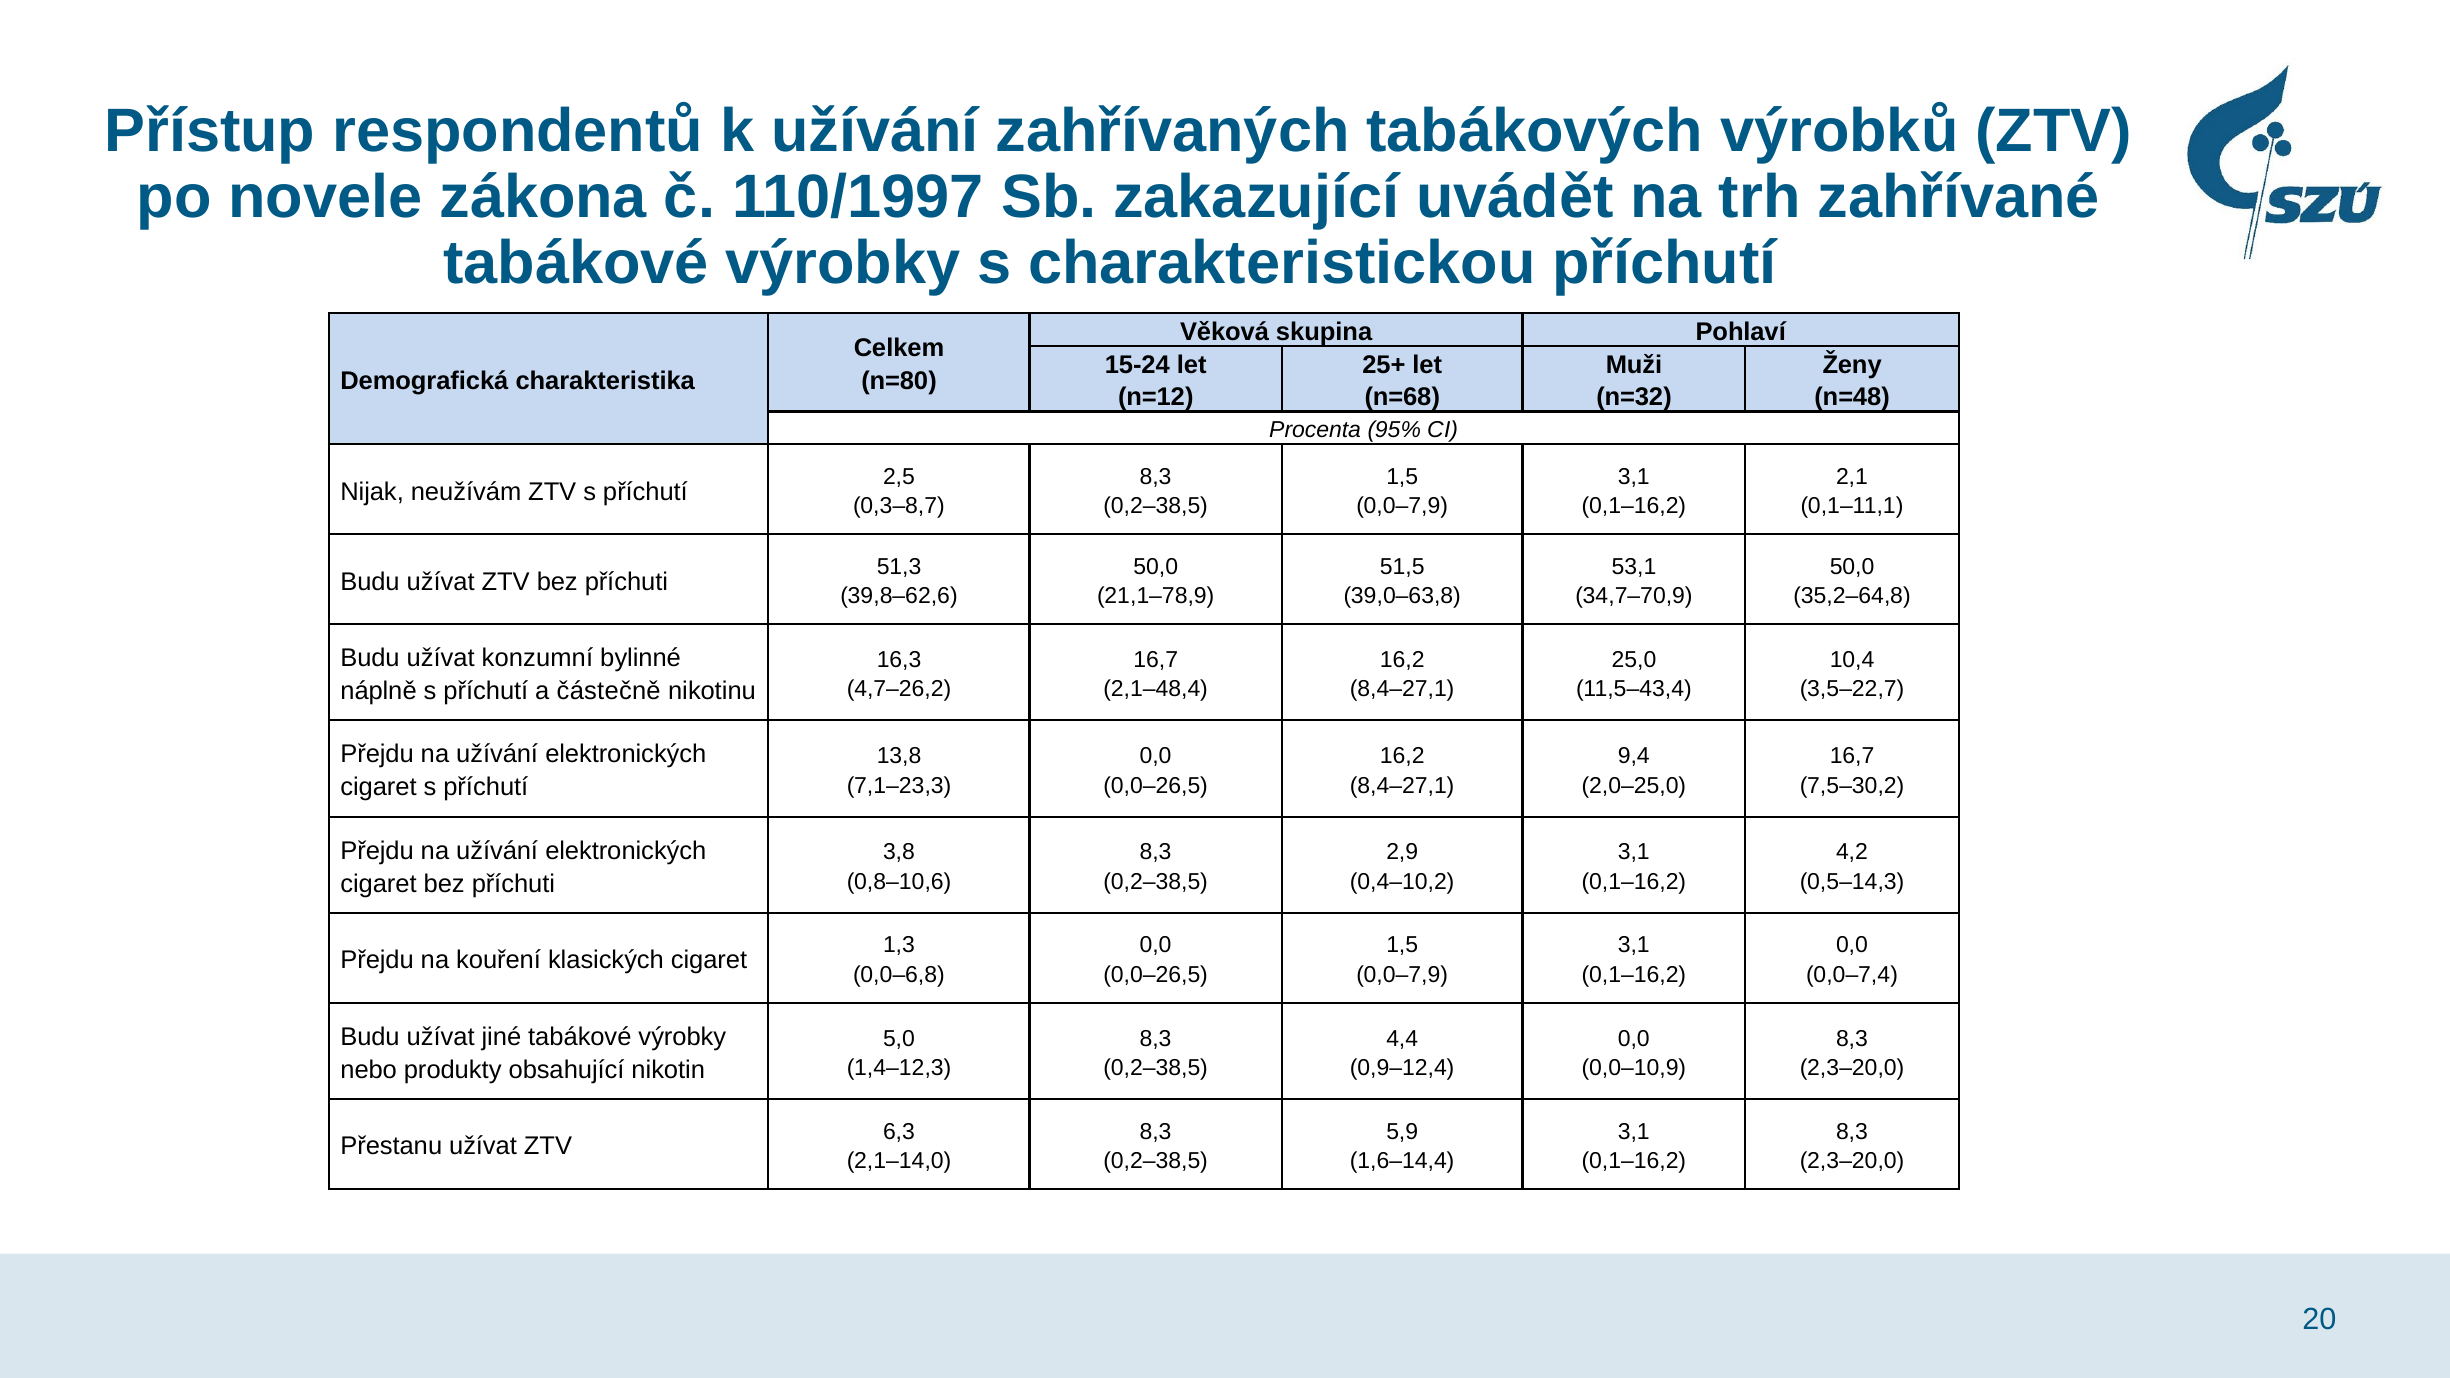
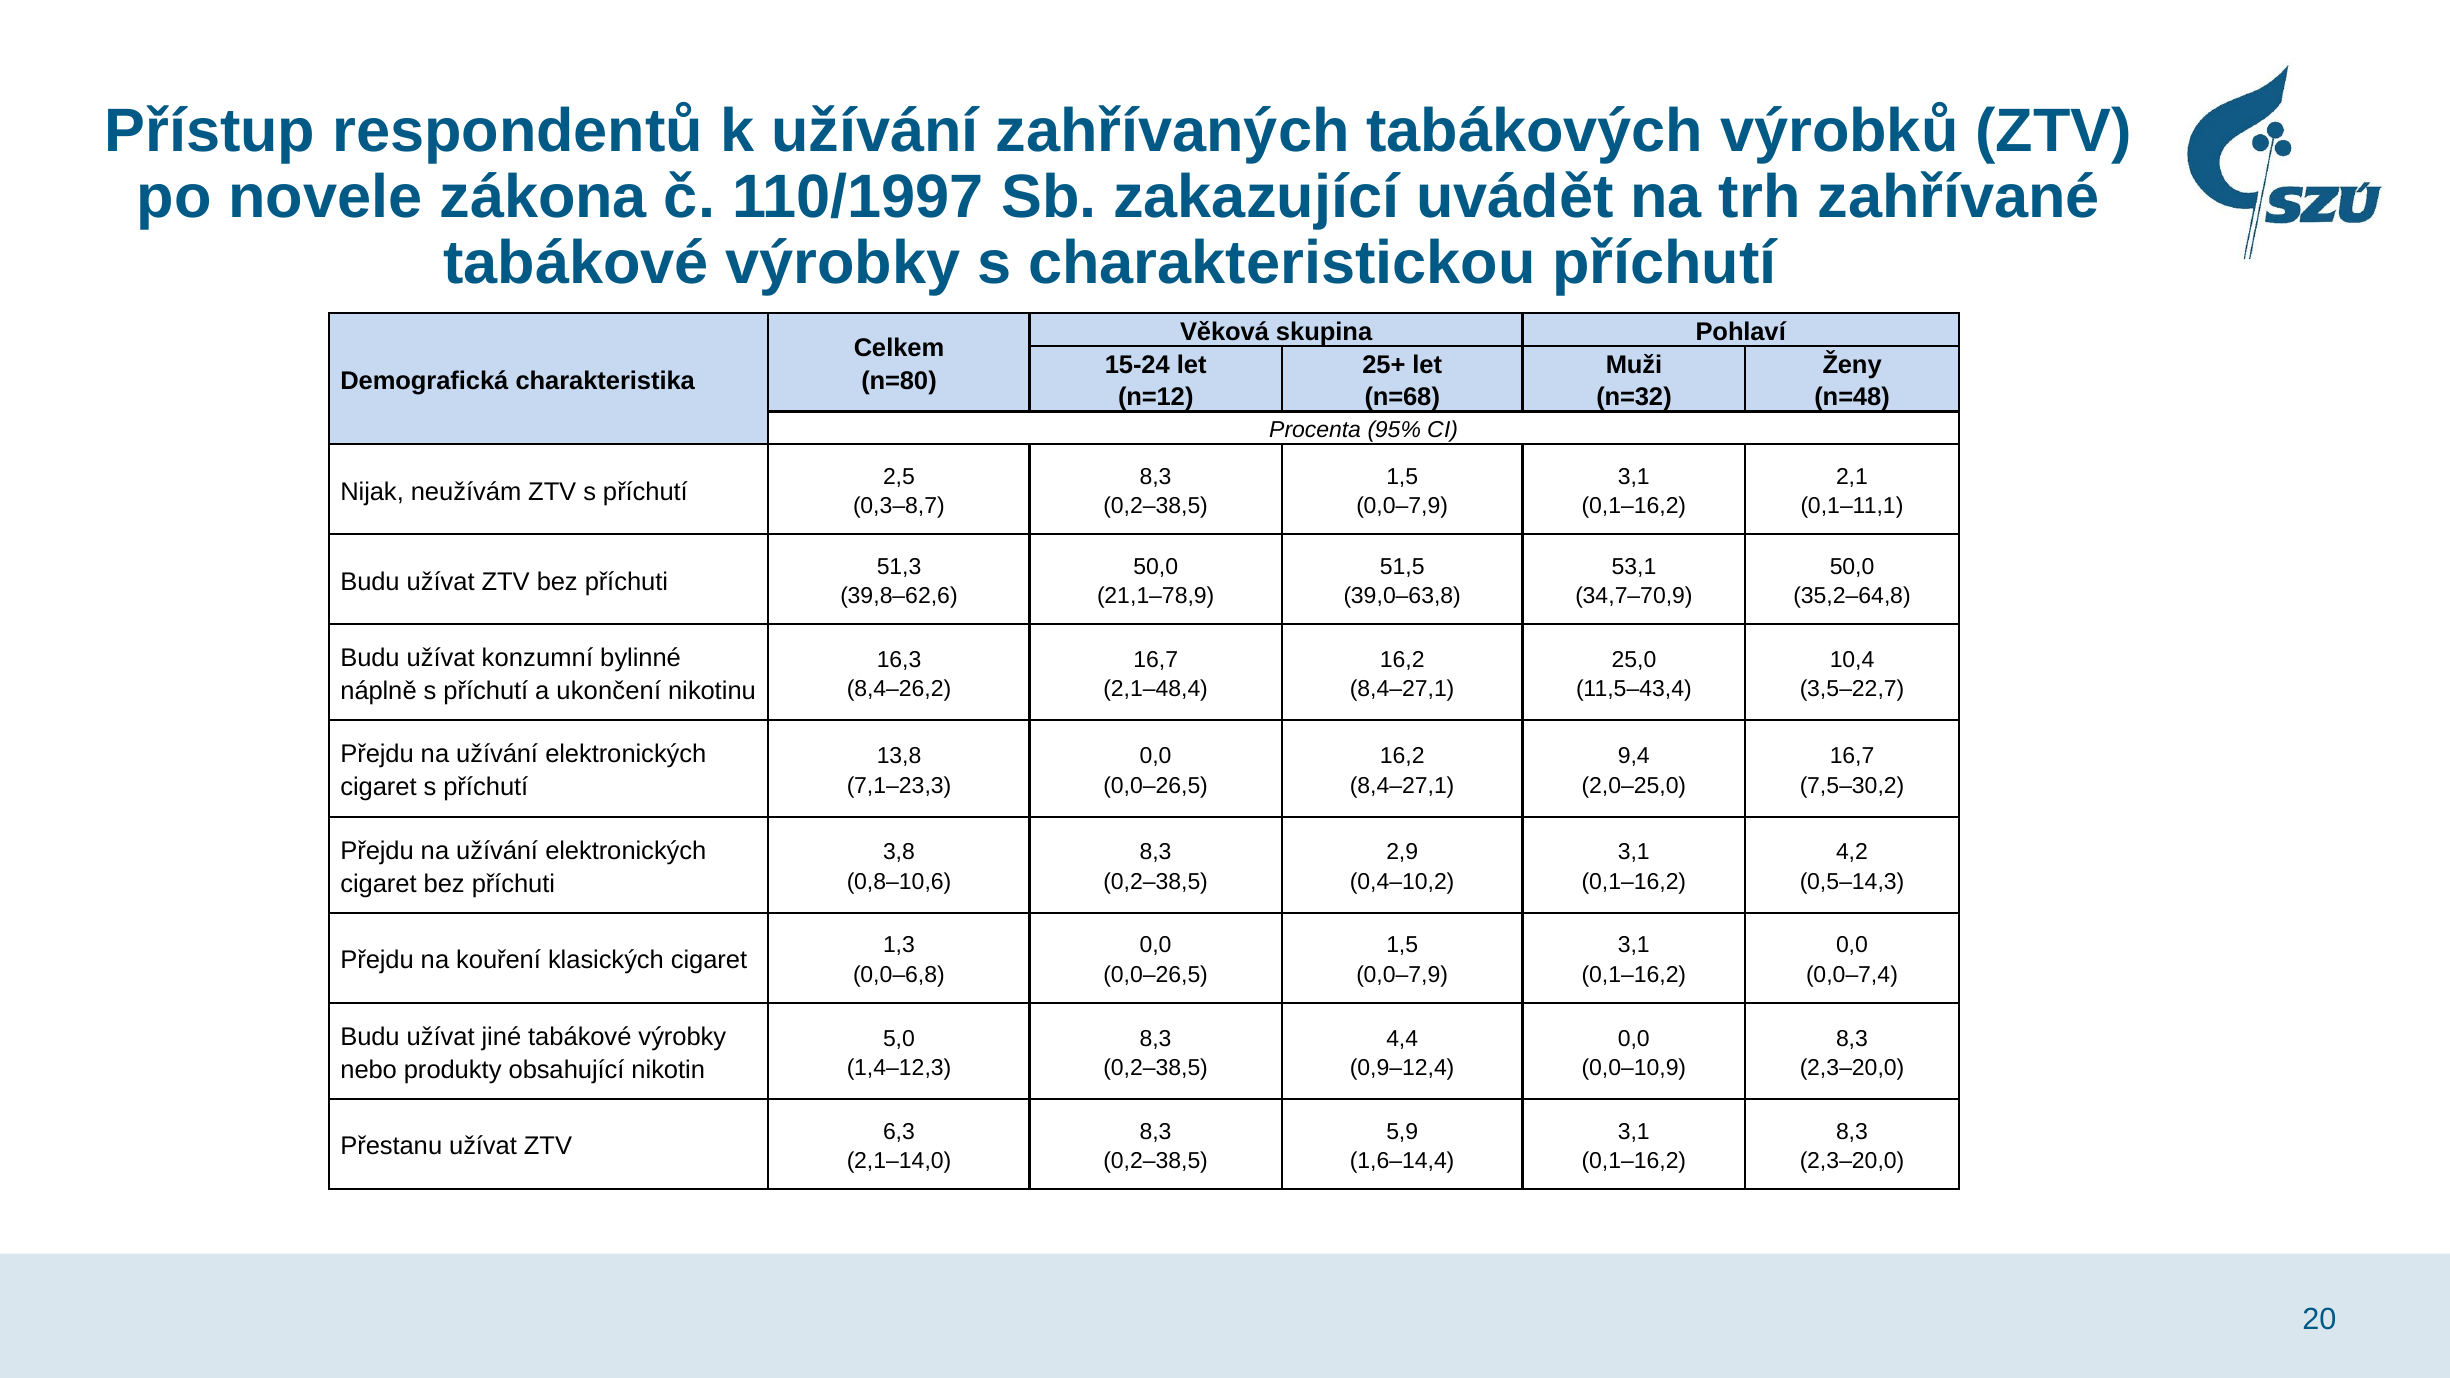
4,7‒26,2: 4,7‒26,2 -> 8,4‒26,2 (899, 689)
částečně: částečně -> ukončení (609, 691)
